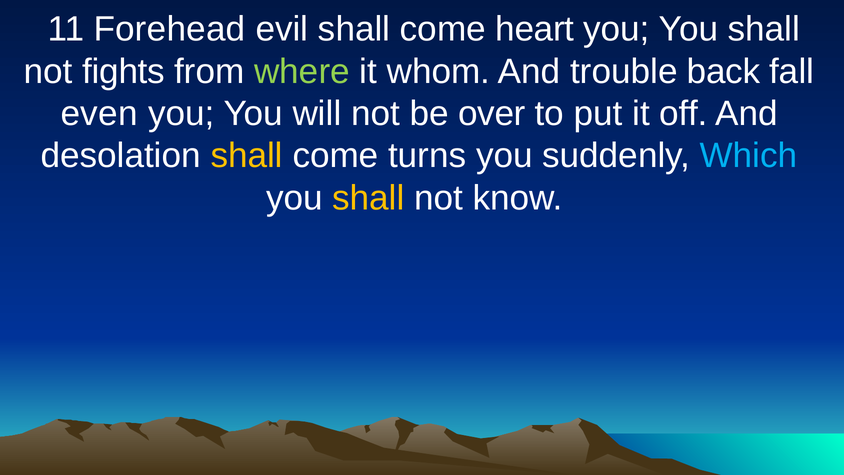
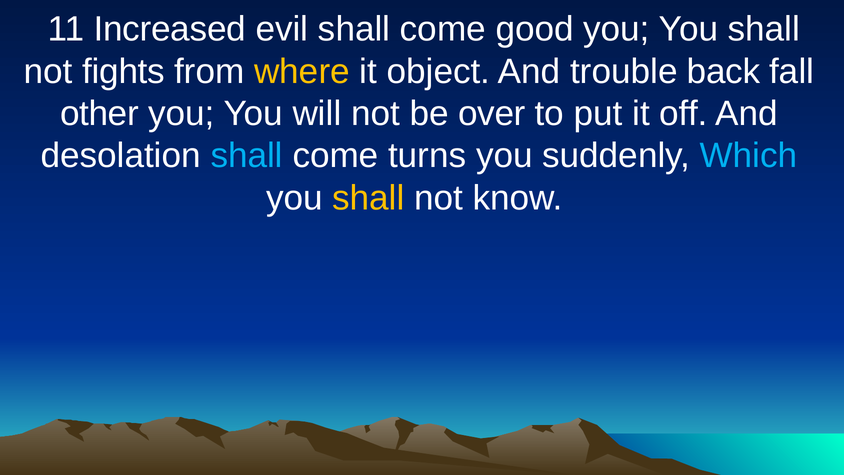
Forehead: Forehead -> Increased (170, 29)
heart: heart -> good (535, 29)
where colour: light green -> yellow (302, 71)
whom: whom -> object (438, 71)
even: even -> other (100, 114)
shall colour: yellow -> light blue (247, 156)
